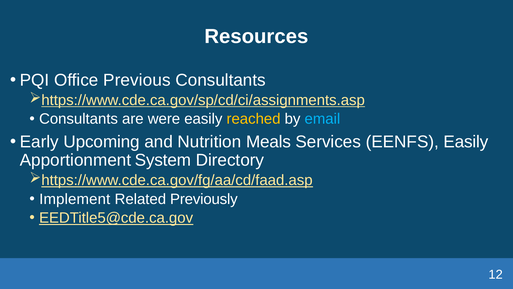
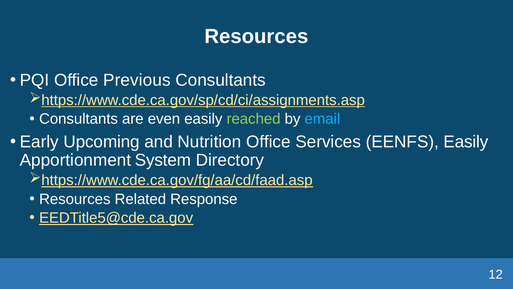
were: were -> even (164, 119)
reached colour: yellow -> light green (254, 119)
Nutrition Meals: Meals -> Office (268, 141)
Implement: Implement -> Resources (75, 199)
Previously: Previously -> Response (204, 199)
